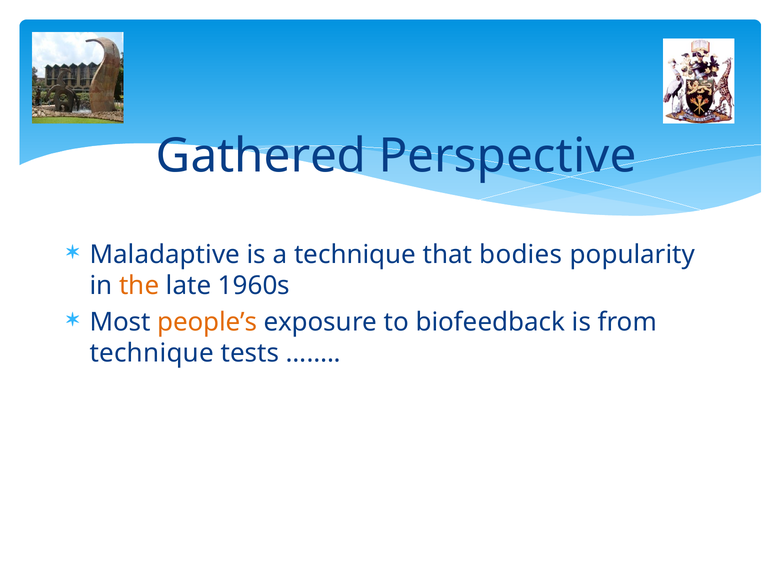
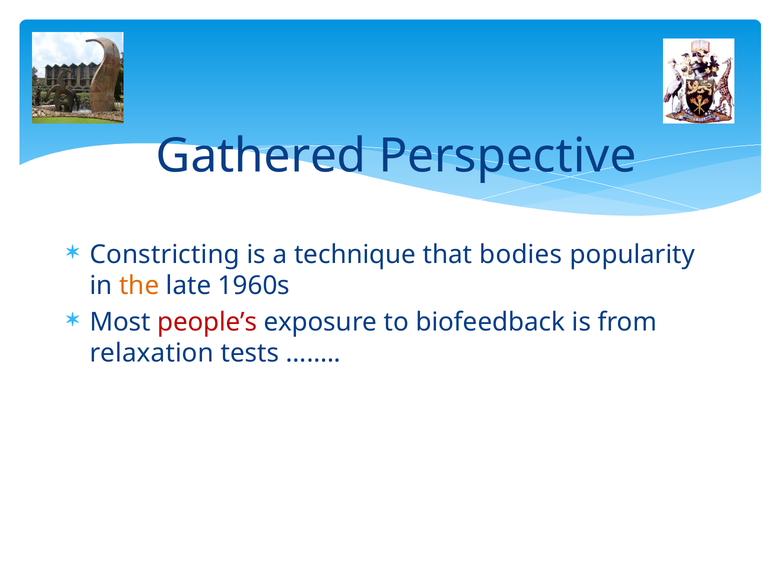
Maladaptive: Maladaptive -> Constricting (165, 255)
people’s colour: orange -> red (207, 322)
technique: technique -> relaxation (152, 353)
